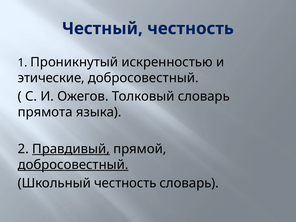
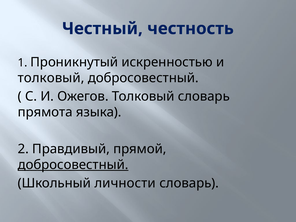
этические: этические -> толковый (51, 78)
Правдивый underline: present -> none (71, 149)
Школьный честность: честность -> личности (125, 183)
